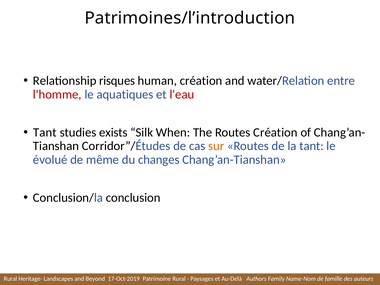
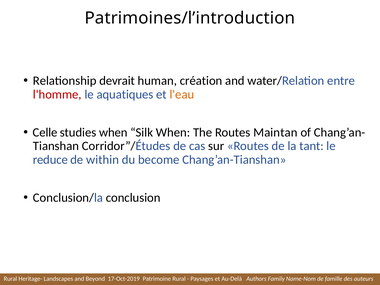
risques: risques -> devrait (117, 81)
l'eau colour: red -> orange (182, 94)
Tant: Tant -> Celle (45, 132)
studies exists: exists -> when (113, 132)
Routes Création: Création -> Maintan (275, 132)
sur colour: orange -> black (216, 146)
évolué: évolué -> reduce (50, 160)
même: même -> within (103, 160)
changes: changes -> become (159, 160)
